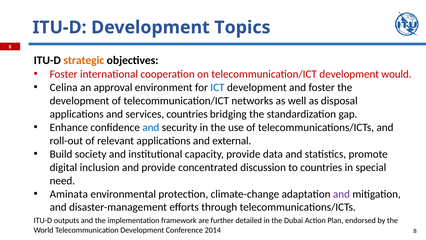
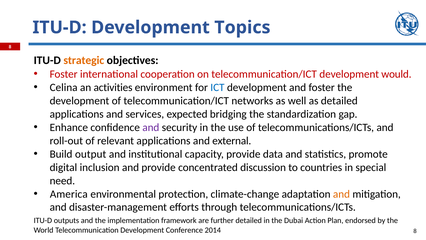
approval: approval -> activities (113, 87)
as disposal: disposal -> detailed (339, 101)
services countries: countries -> expected (187, 114)
and colour: blue -> purple (151, 127)
society: society -> output (91, 154)
Aminata: Aminata -> America (69, 194)
and colour: purple -> orange (341, 194)
